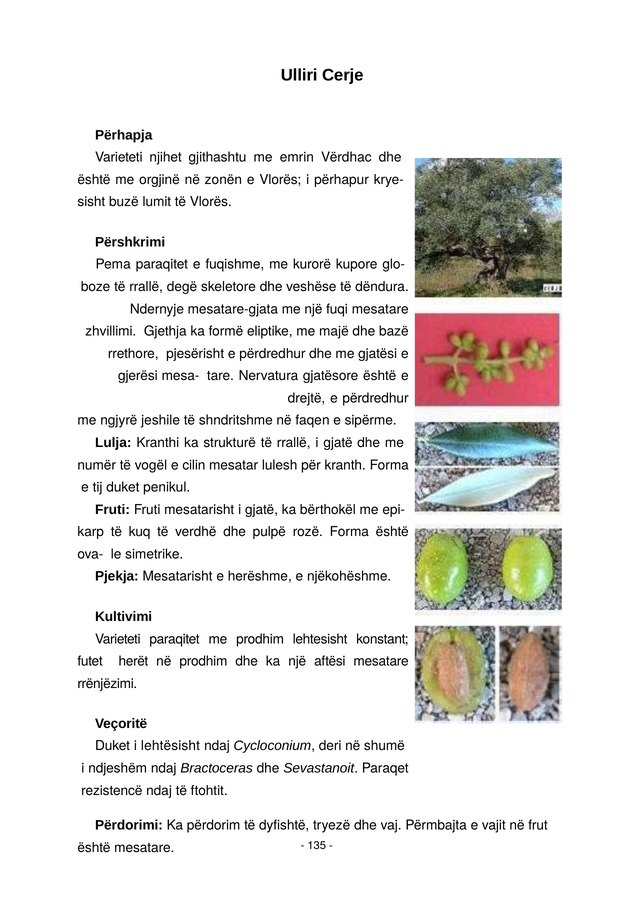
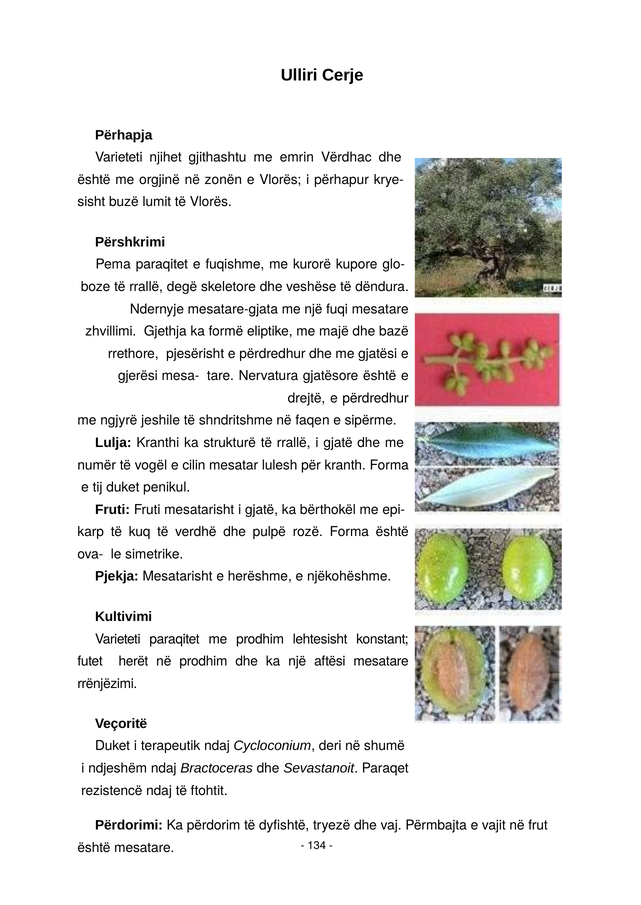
lehtësisht: lehtësisht -> terapeutik (171, 747)
135: 135 -> 134 (317, 846)
